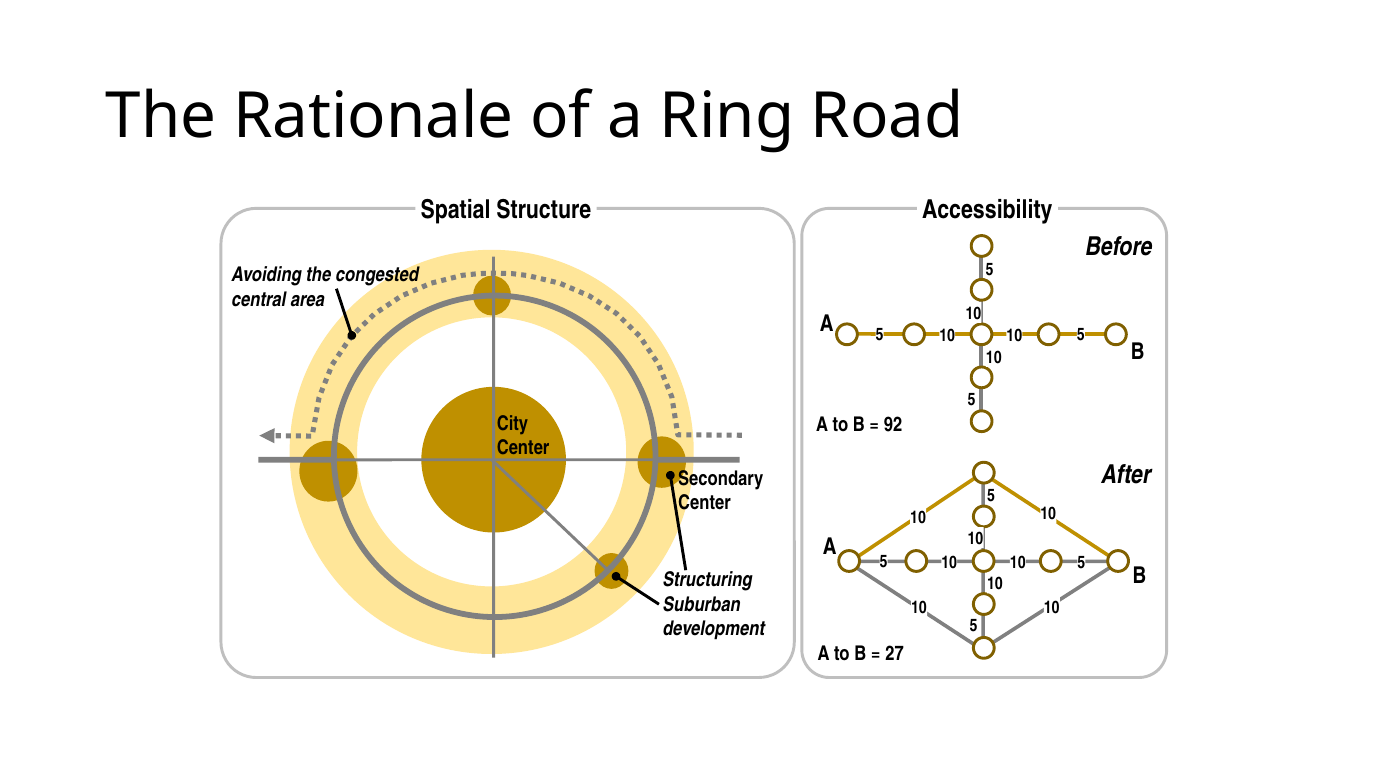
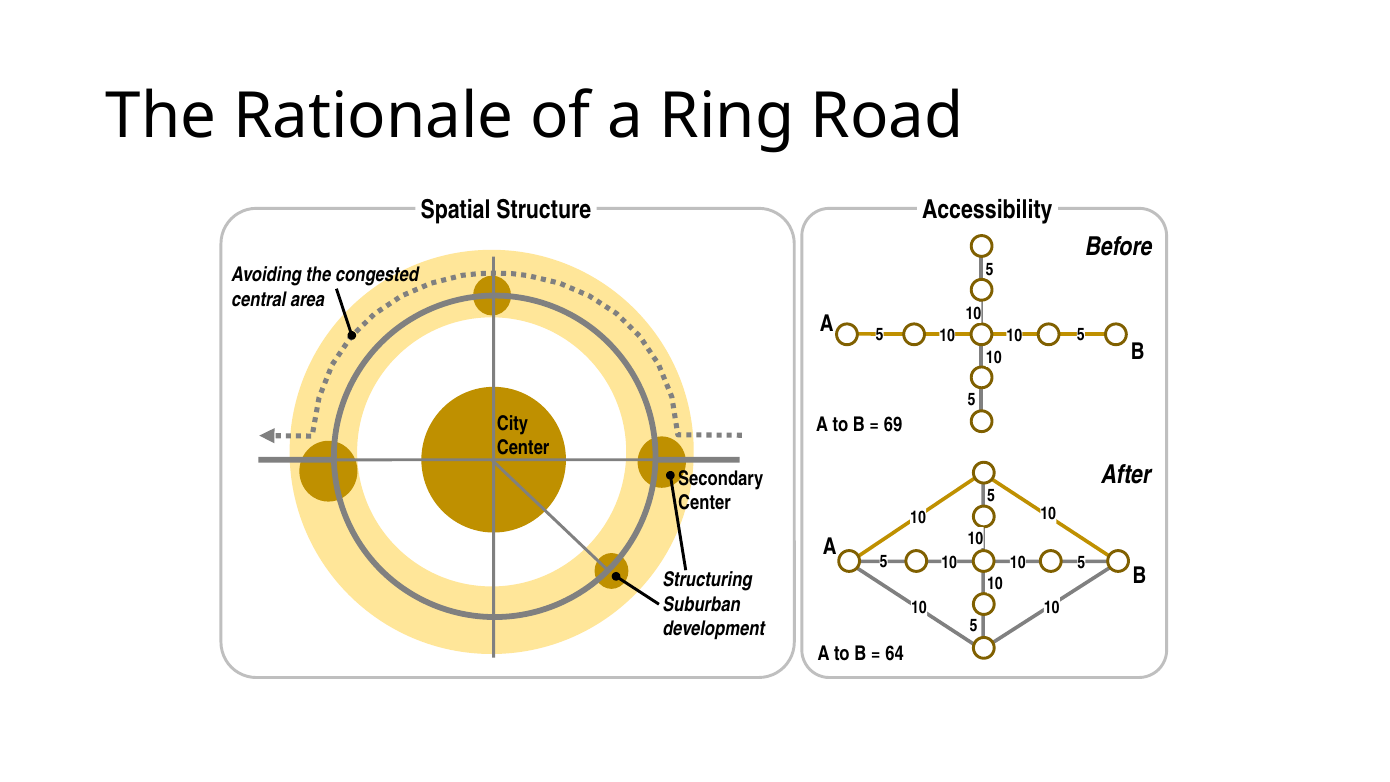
92: 92 -> 69 (893, 425)
27: 27 -> 64 (895, 654)
